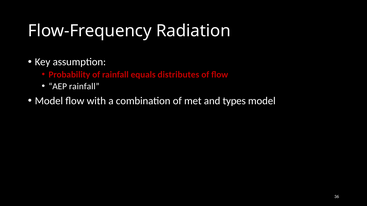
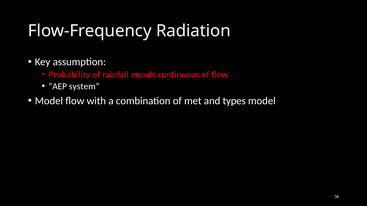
distributes: distributes -> continuous (179, 75)
AEP rainfall: rainfall -> system (84, 87)
